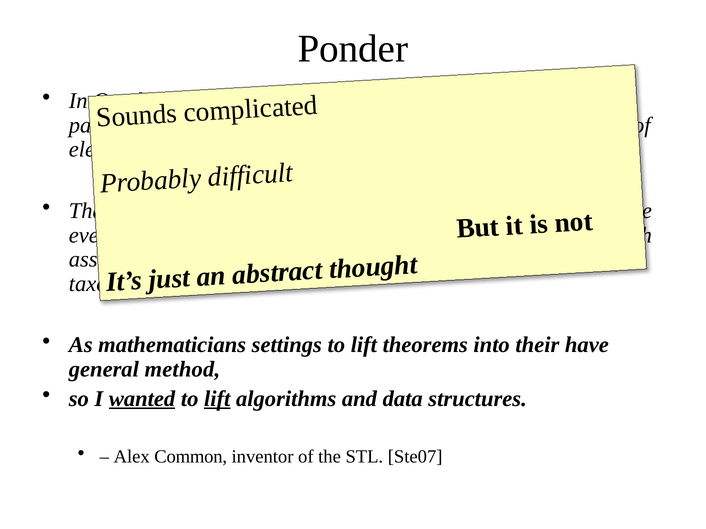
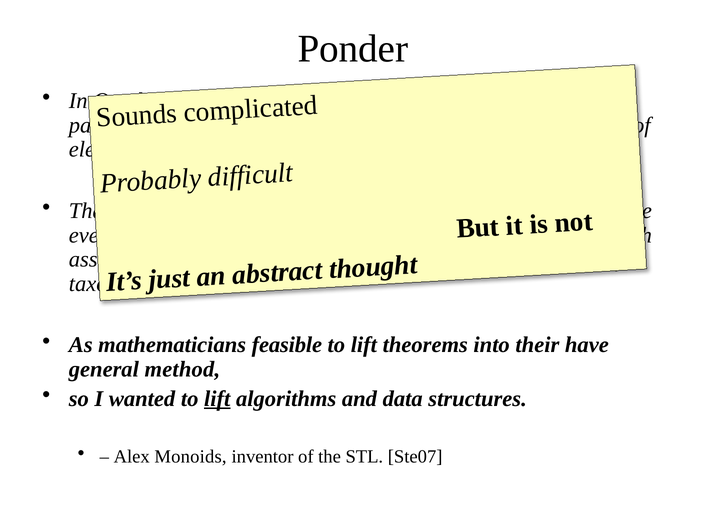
settings: settings -> feasible (287, 345)
wanted underline: present -> none (142, 399)
Alex Common: Common -> Monoids (191, 457)
